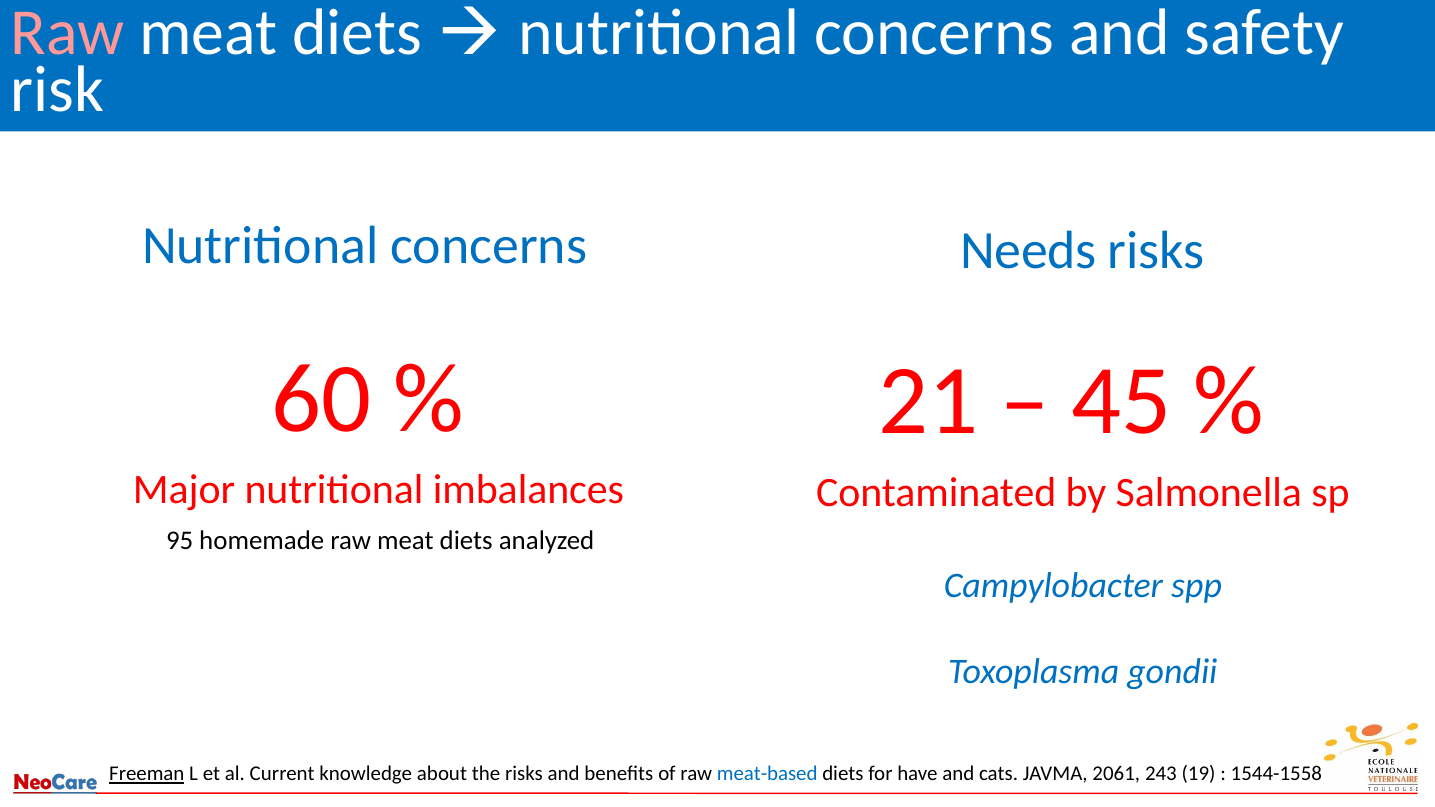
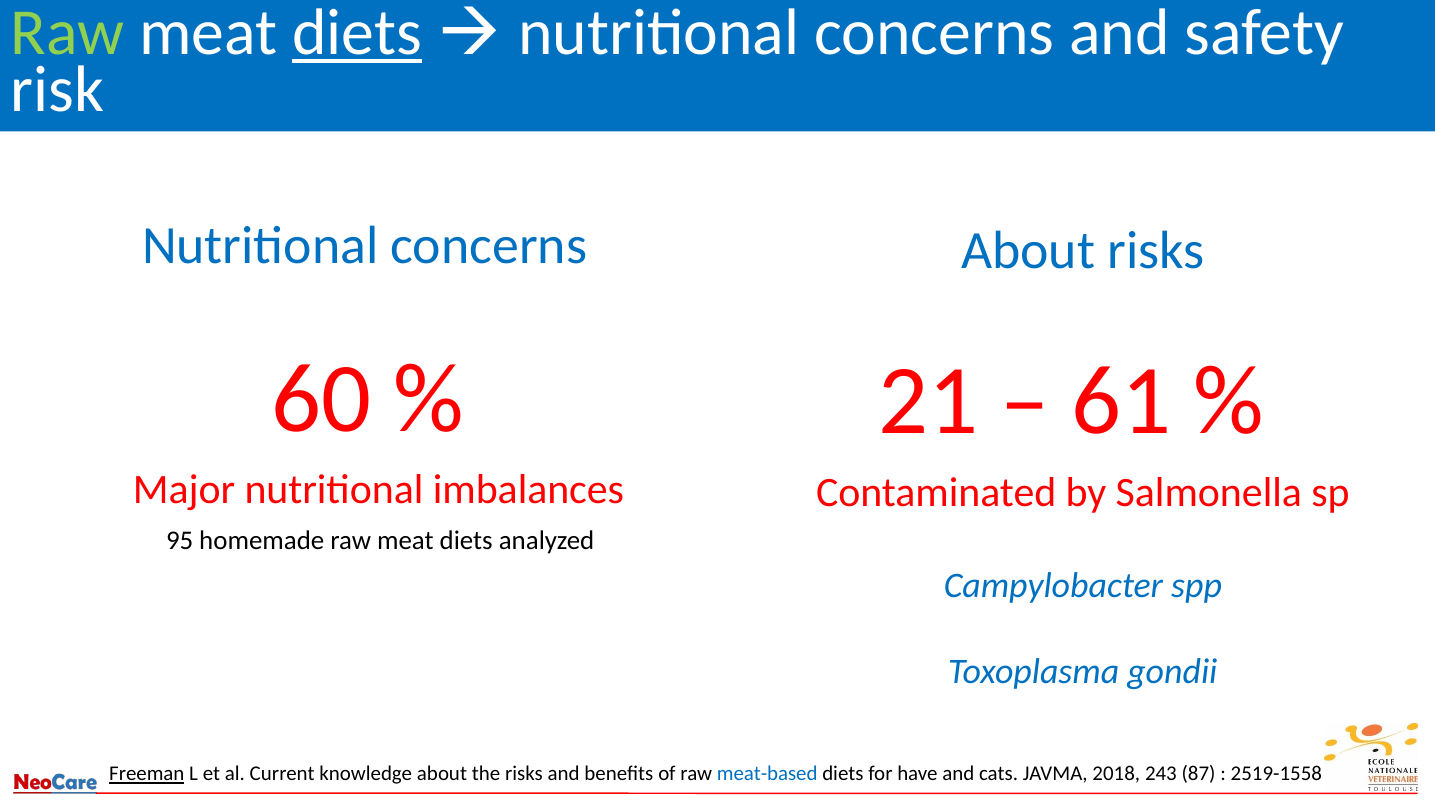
Raw colour: pink -> light green (68, 33)
diets underline: none -> present (357, 33)
Needs: Needs -> About (1028, 251)
45: 45 -> 61 (1122, 401)
2061: 2061 -> 2018 (1116, 774)
19: 19 -> 87 (1199, 774)
1544-1558: 1544-1558 -> 2519-1558 (1276, 774)
